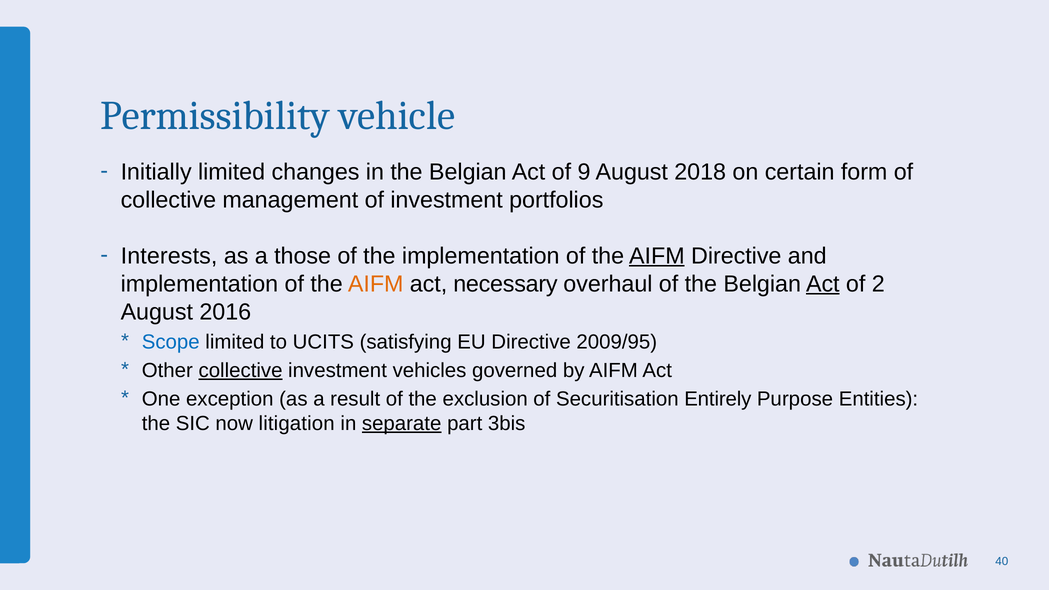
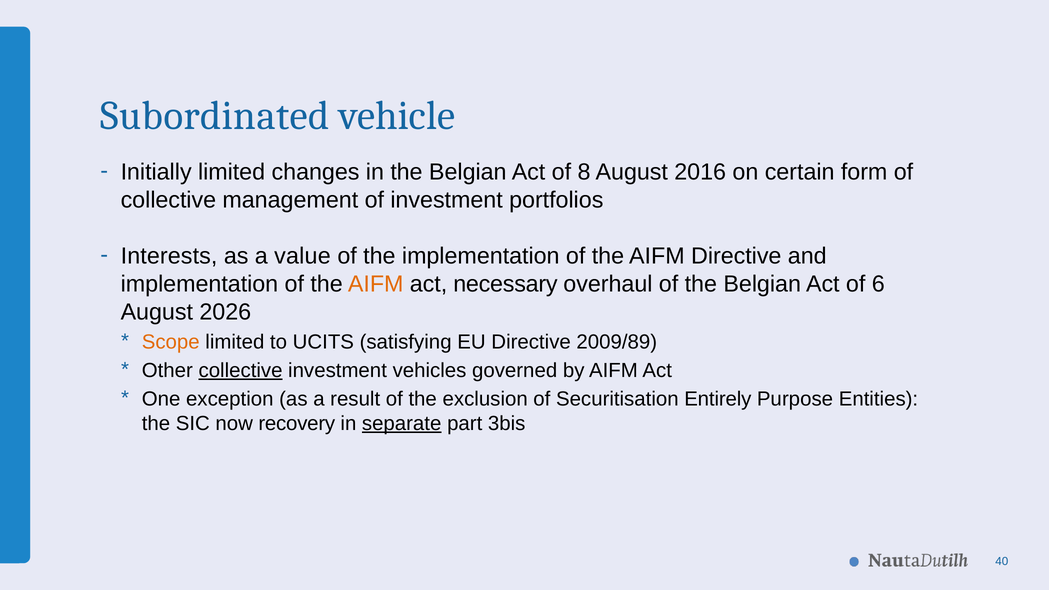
Permissibility: Permissibility -> Subordinated (215, 116)
9: 9 -> 8 (584, 172)
2018: 2018 -> 2016 (700, 172)
those: those -> value (302, 256)
AIFM underline: present -> none (657, 256)
Act underline: present -> none (823, 284)
2: 2 -> 6 (878, 284)
2016: 2016 -> 2026 (225, 312)
Scope colour: blue -> orange (171, 342)
2009/95: 2009/95 -> 2009/89 (617, 342)
litigation: litigation -> recovery (297, 424)
